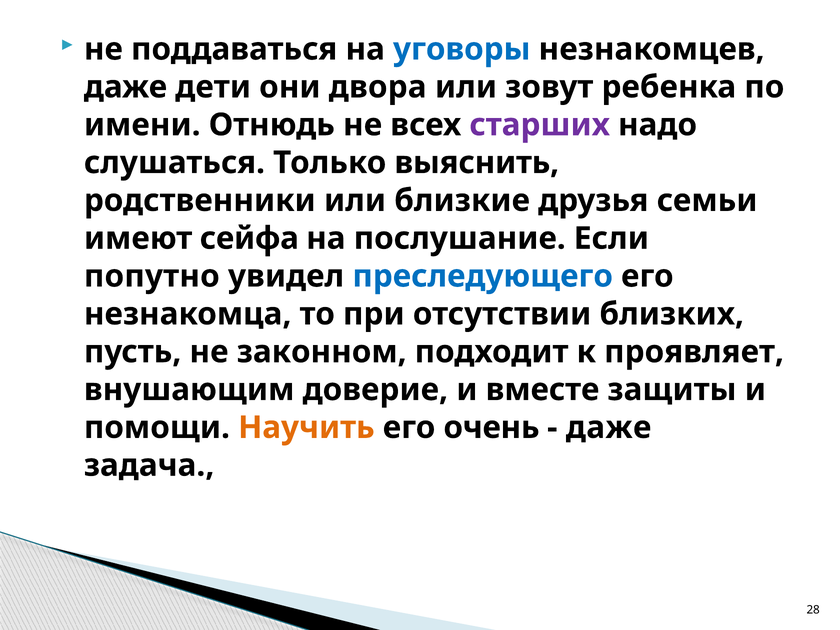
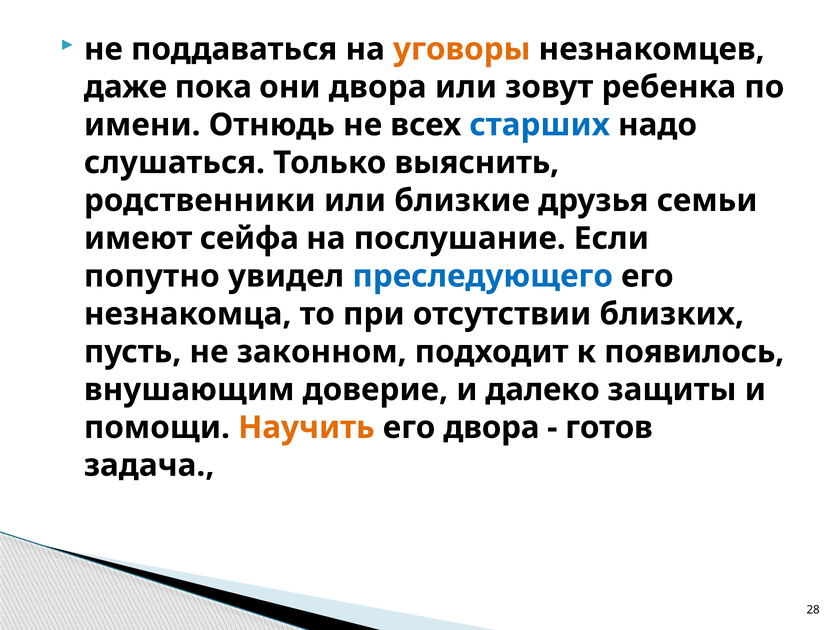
уговоры colour: blue -> orange (462, 49)
дети: дети -> пока (213, 87)
старших colour: purple -> blue (540, 125)
проявляет: проявляет -> появилось (694, 352)
вместе: вместе -> далеко (543, 390)
его очень: очень -> двора (491, 428)
даже: даже -> готов (609, 428)
